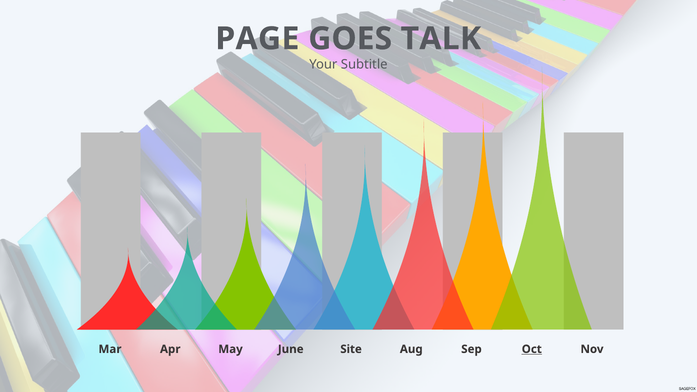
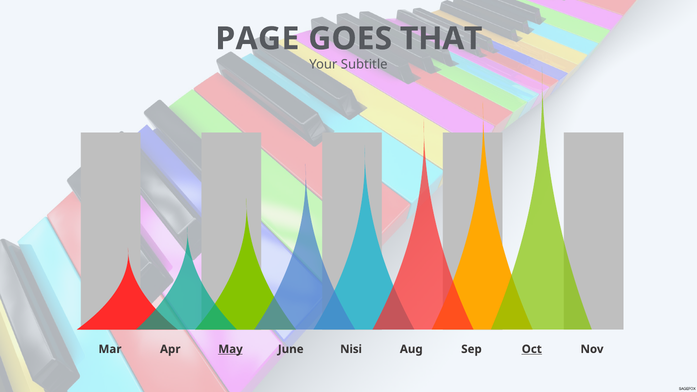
TALK: TALK -> THAT (441, 39)
May underline: none -> present (230, 349)
Site: Site -> Nisi (351, 349)
